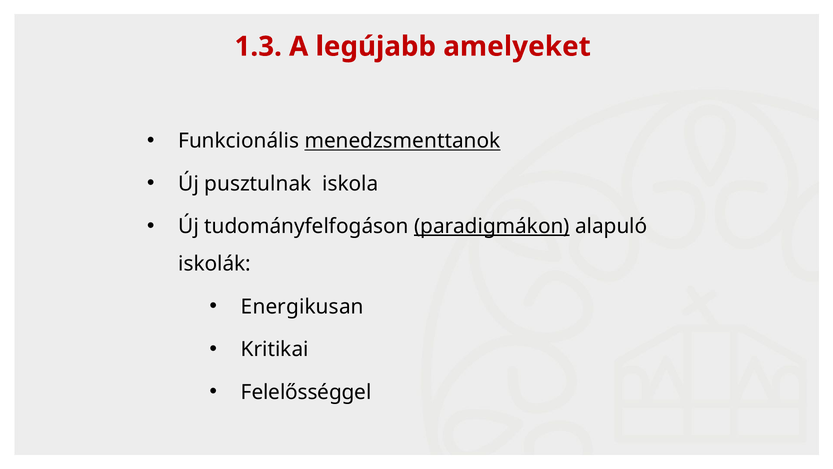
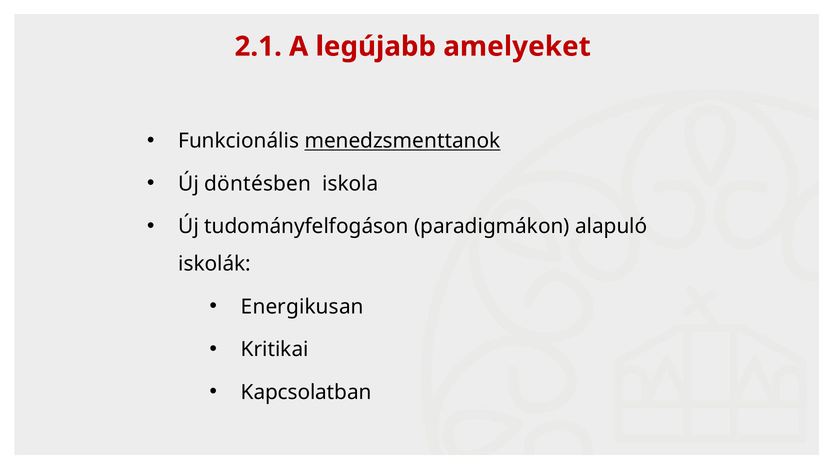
1.3: 1.3 -> 2.1 (258, 46)
pusztulnak: pusztulnak -> döntésben (258, 183)
paradigmákon underline: present -> none (492, 226)
Felelősséggel: Felelősséggel -> Kapcsolatban (306, 392)
